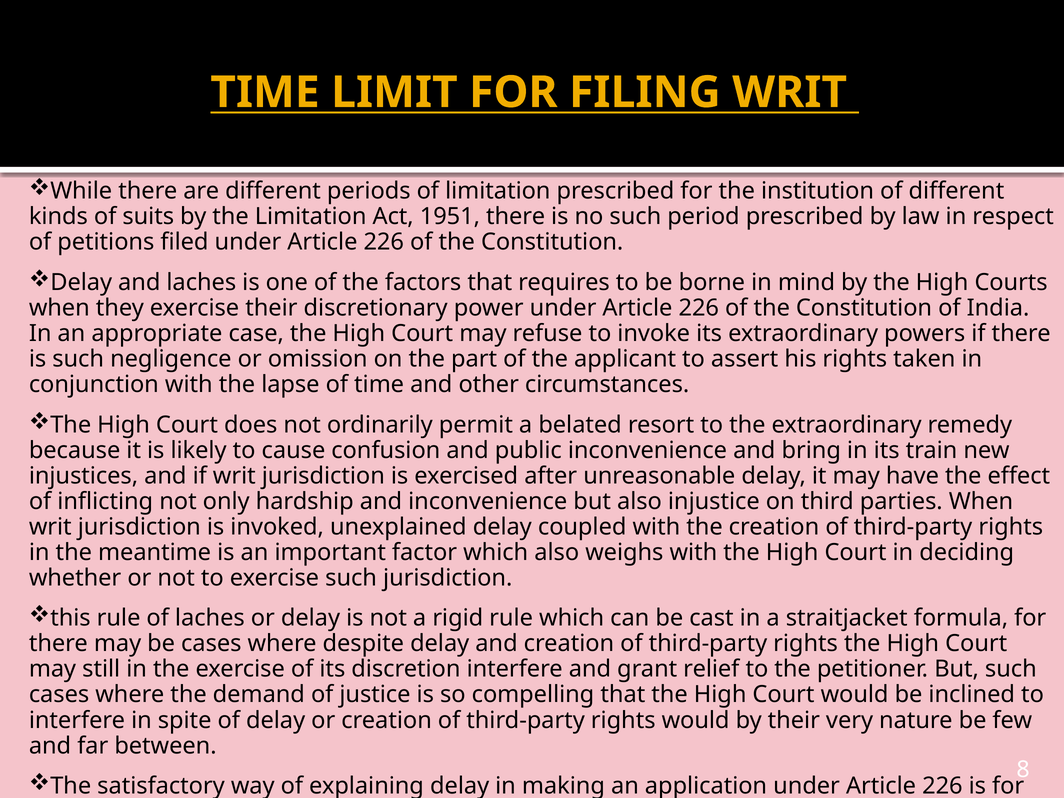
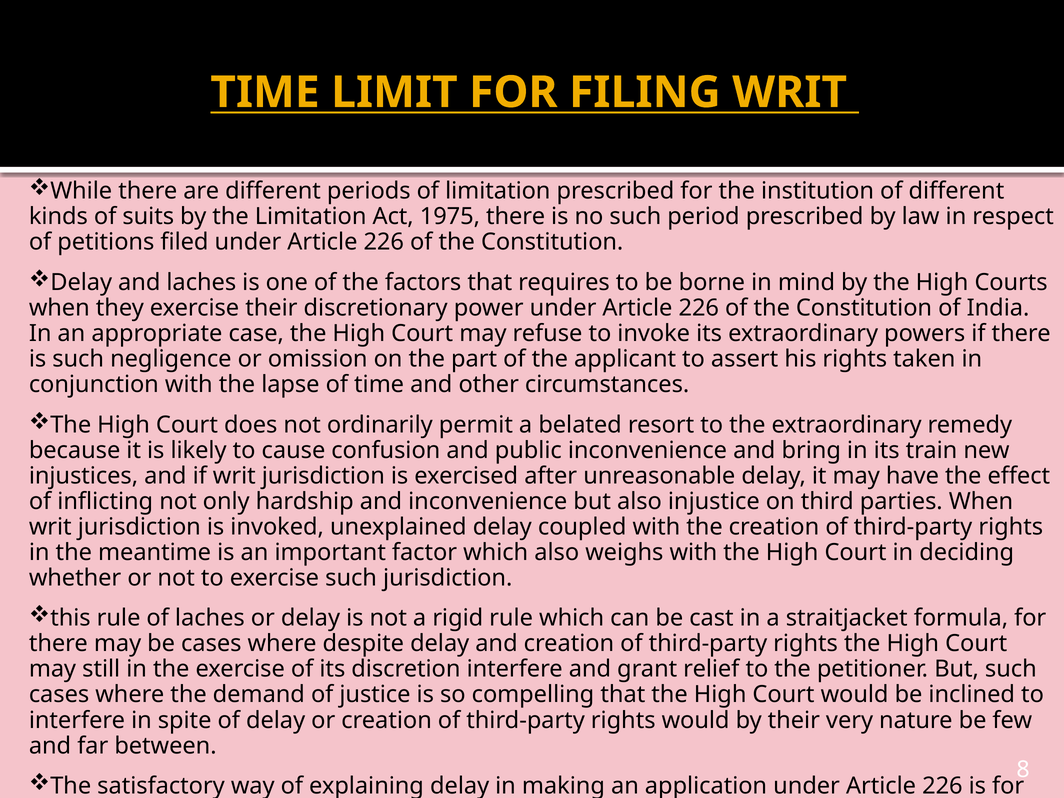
1951: 1951 -> 1975 (450, 217)
